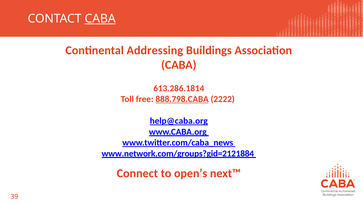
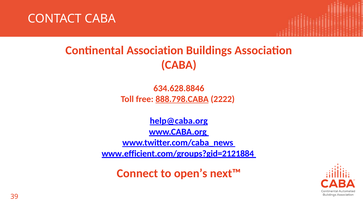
CABA underline: present -> none (100, 19)
Continental Addressing: Addressing -> Association (155, 50)
613.286.1814: 613.286.1814 -> 634.628.8846 (179, 88)
www.network.com/groups?gid=2121884: www.network.com/groups?gid=2121884 -> www.efficient.com/groups?gid=2121884 (178, 154)
